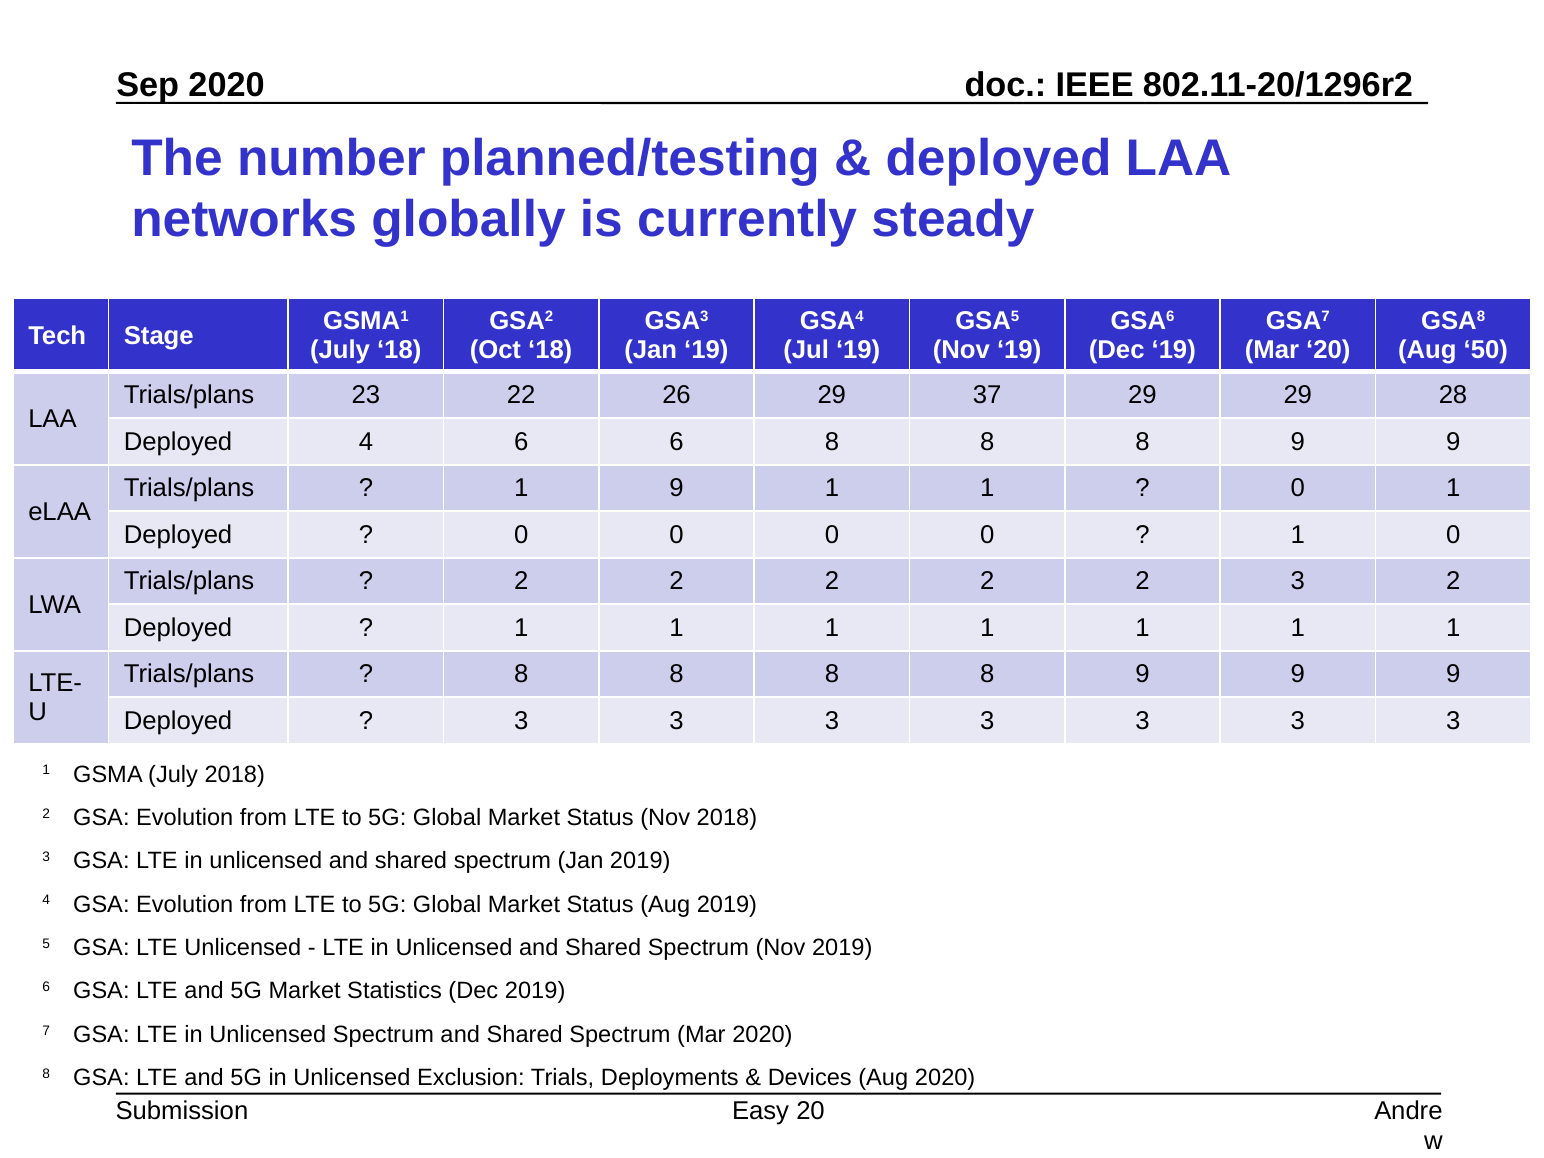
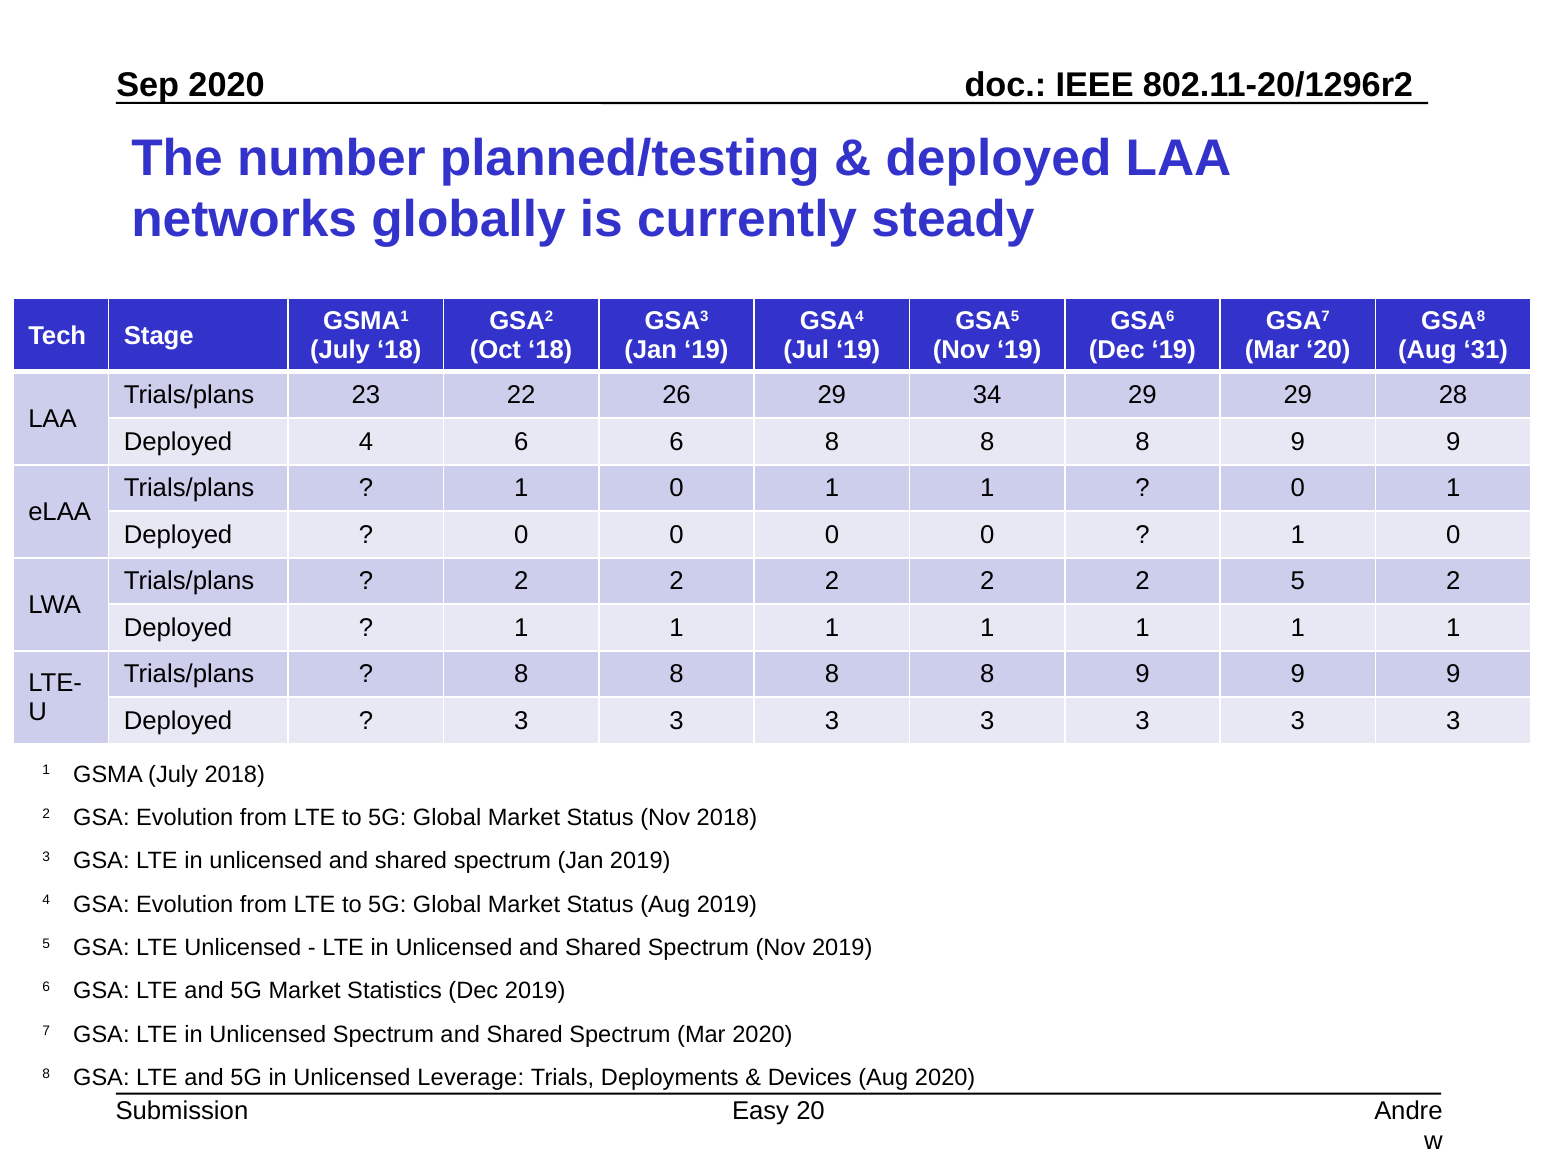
50: 50 -> 31 (1486, 350)
37: 37 -> 34 (987, 395)
9: 9 -> 0 (677, 488)
2 3: 3 -> 5 (1298, 581)
Exclusion: Exclusion -> Leverage (471, 1078)
